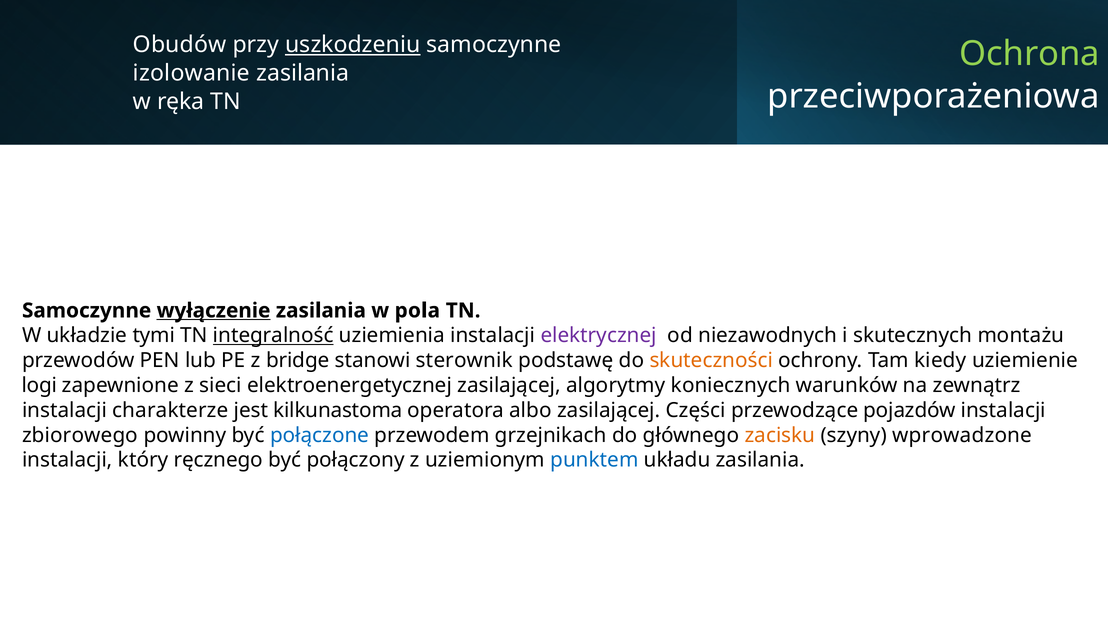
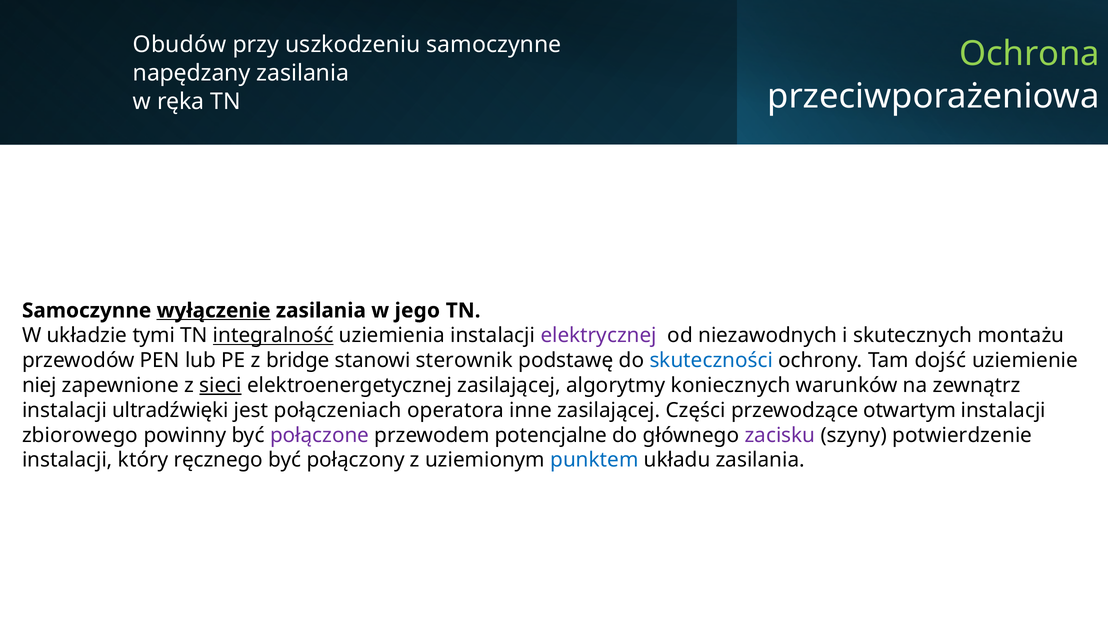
uszkodzeniu underline: present -> none (353, 45)
izolowanie: izolowanie -> napędzany (192, 73)
pola: pola -> jego (417, 311)
skuteczności colour: orange -> blue (711, 361)
kiedy: kiedy -> dojść (940, 361)
logi: logi -> niej (39, 385)
sieci underline: none -> present (221, 385)
charakterze: charakterze -> ultradźwięki (170, 410)
kilkunastoma: kilkunastoma -> połączeniach (338, 410)
albo: albo -> inne (531, 410)
pojazdów: pojazdów -> otwartym (910, 410)
połączone colour: blue -> purple (320, 435)
grzejnikach: grzejnikach -> potencjalne (551, 435)
zacisku colour: orange -> purple (780, 435)
wprowadzone: wprowadzone -> potwierdzenie (962, 435)
